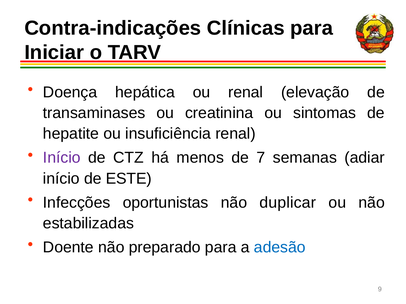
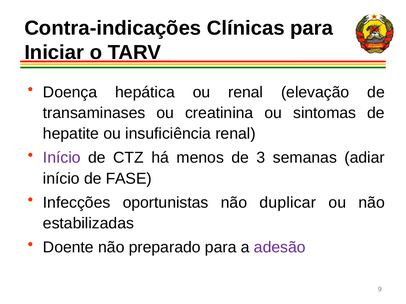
7: 7 -> 3 (261, 158)
ESTE: ESTE -> FASE (129, 179)
adesão colour: blue -> purple (280, 248)
